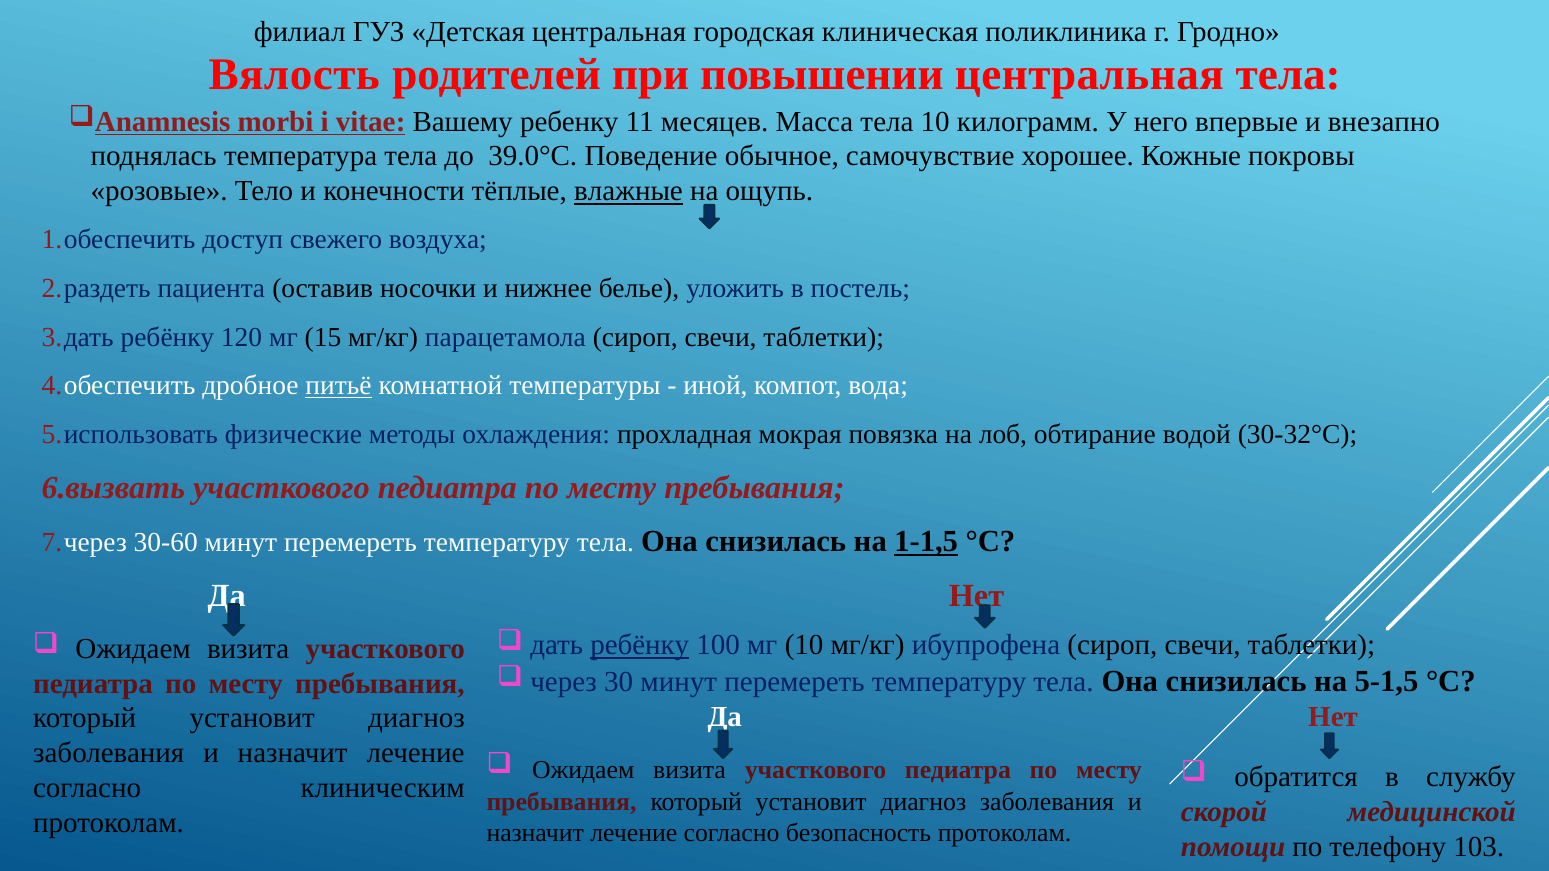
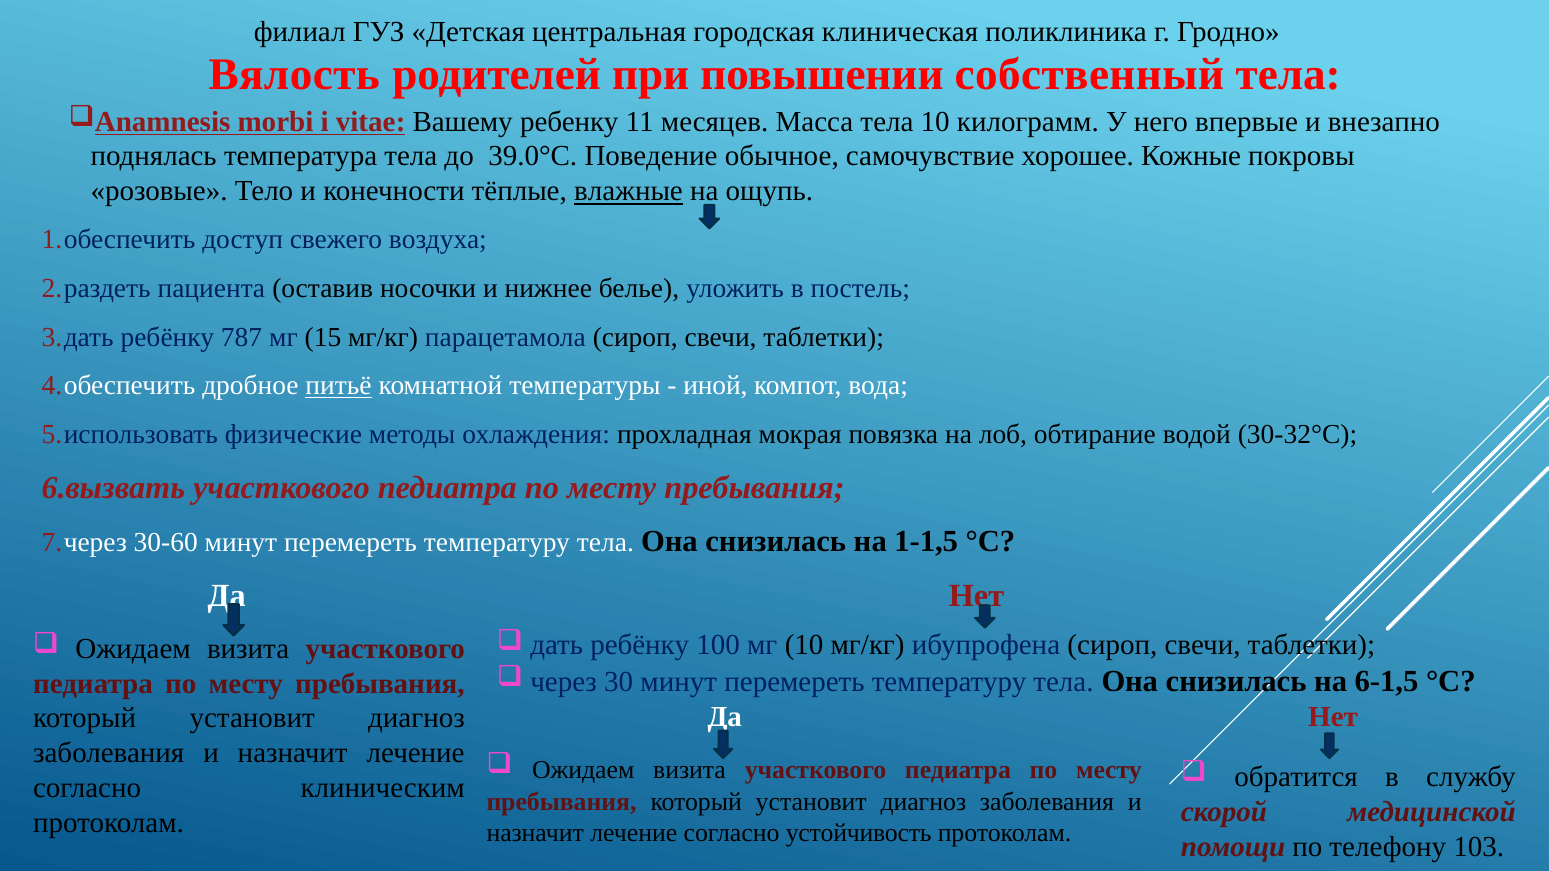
повышении центральная: центральная -> собственный (1089, 74)
120: 120 -> 787 (242, 337)
1-1,5 underline: present -> none (926, 542)
ребёнку underline: present -> none (640, 646)
5-1,5: 5-1,5 -> 6-1,5 (1386, 682)
безопасность: безопасность -> устойчивость (859, 833)
